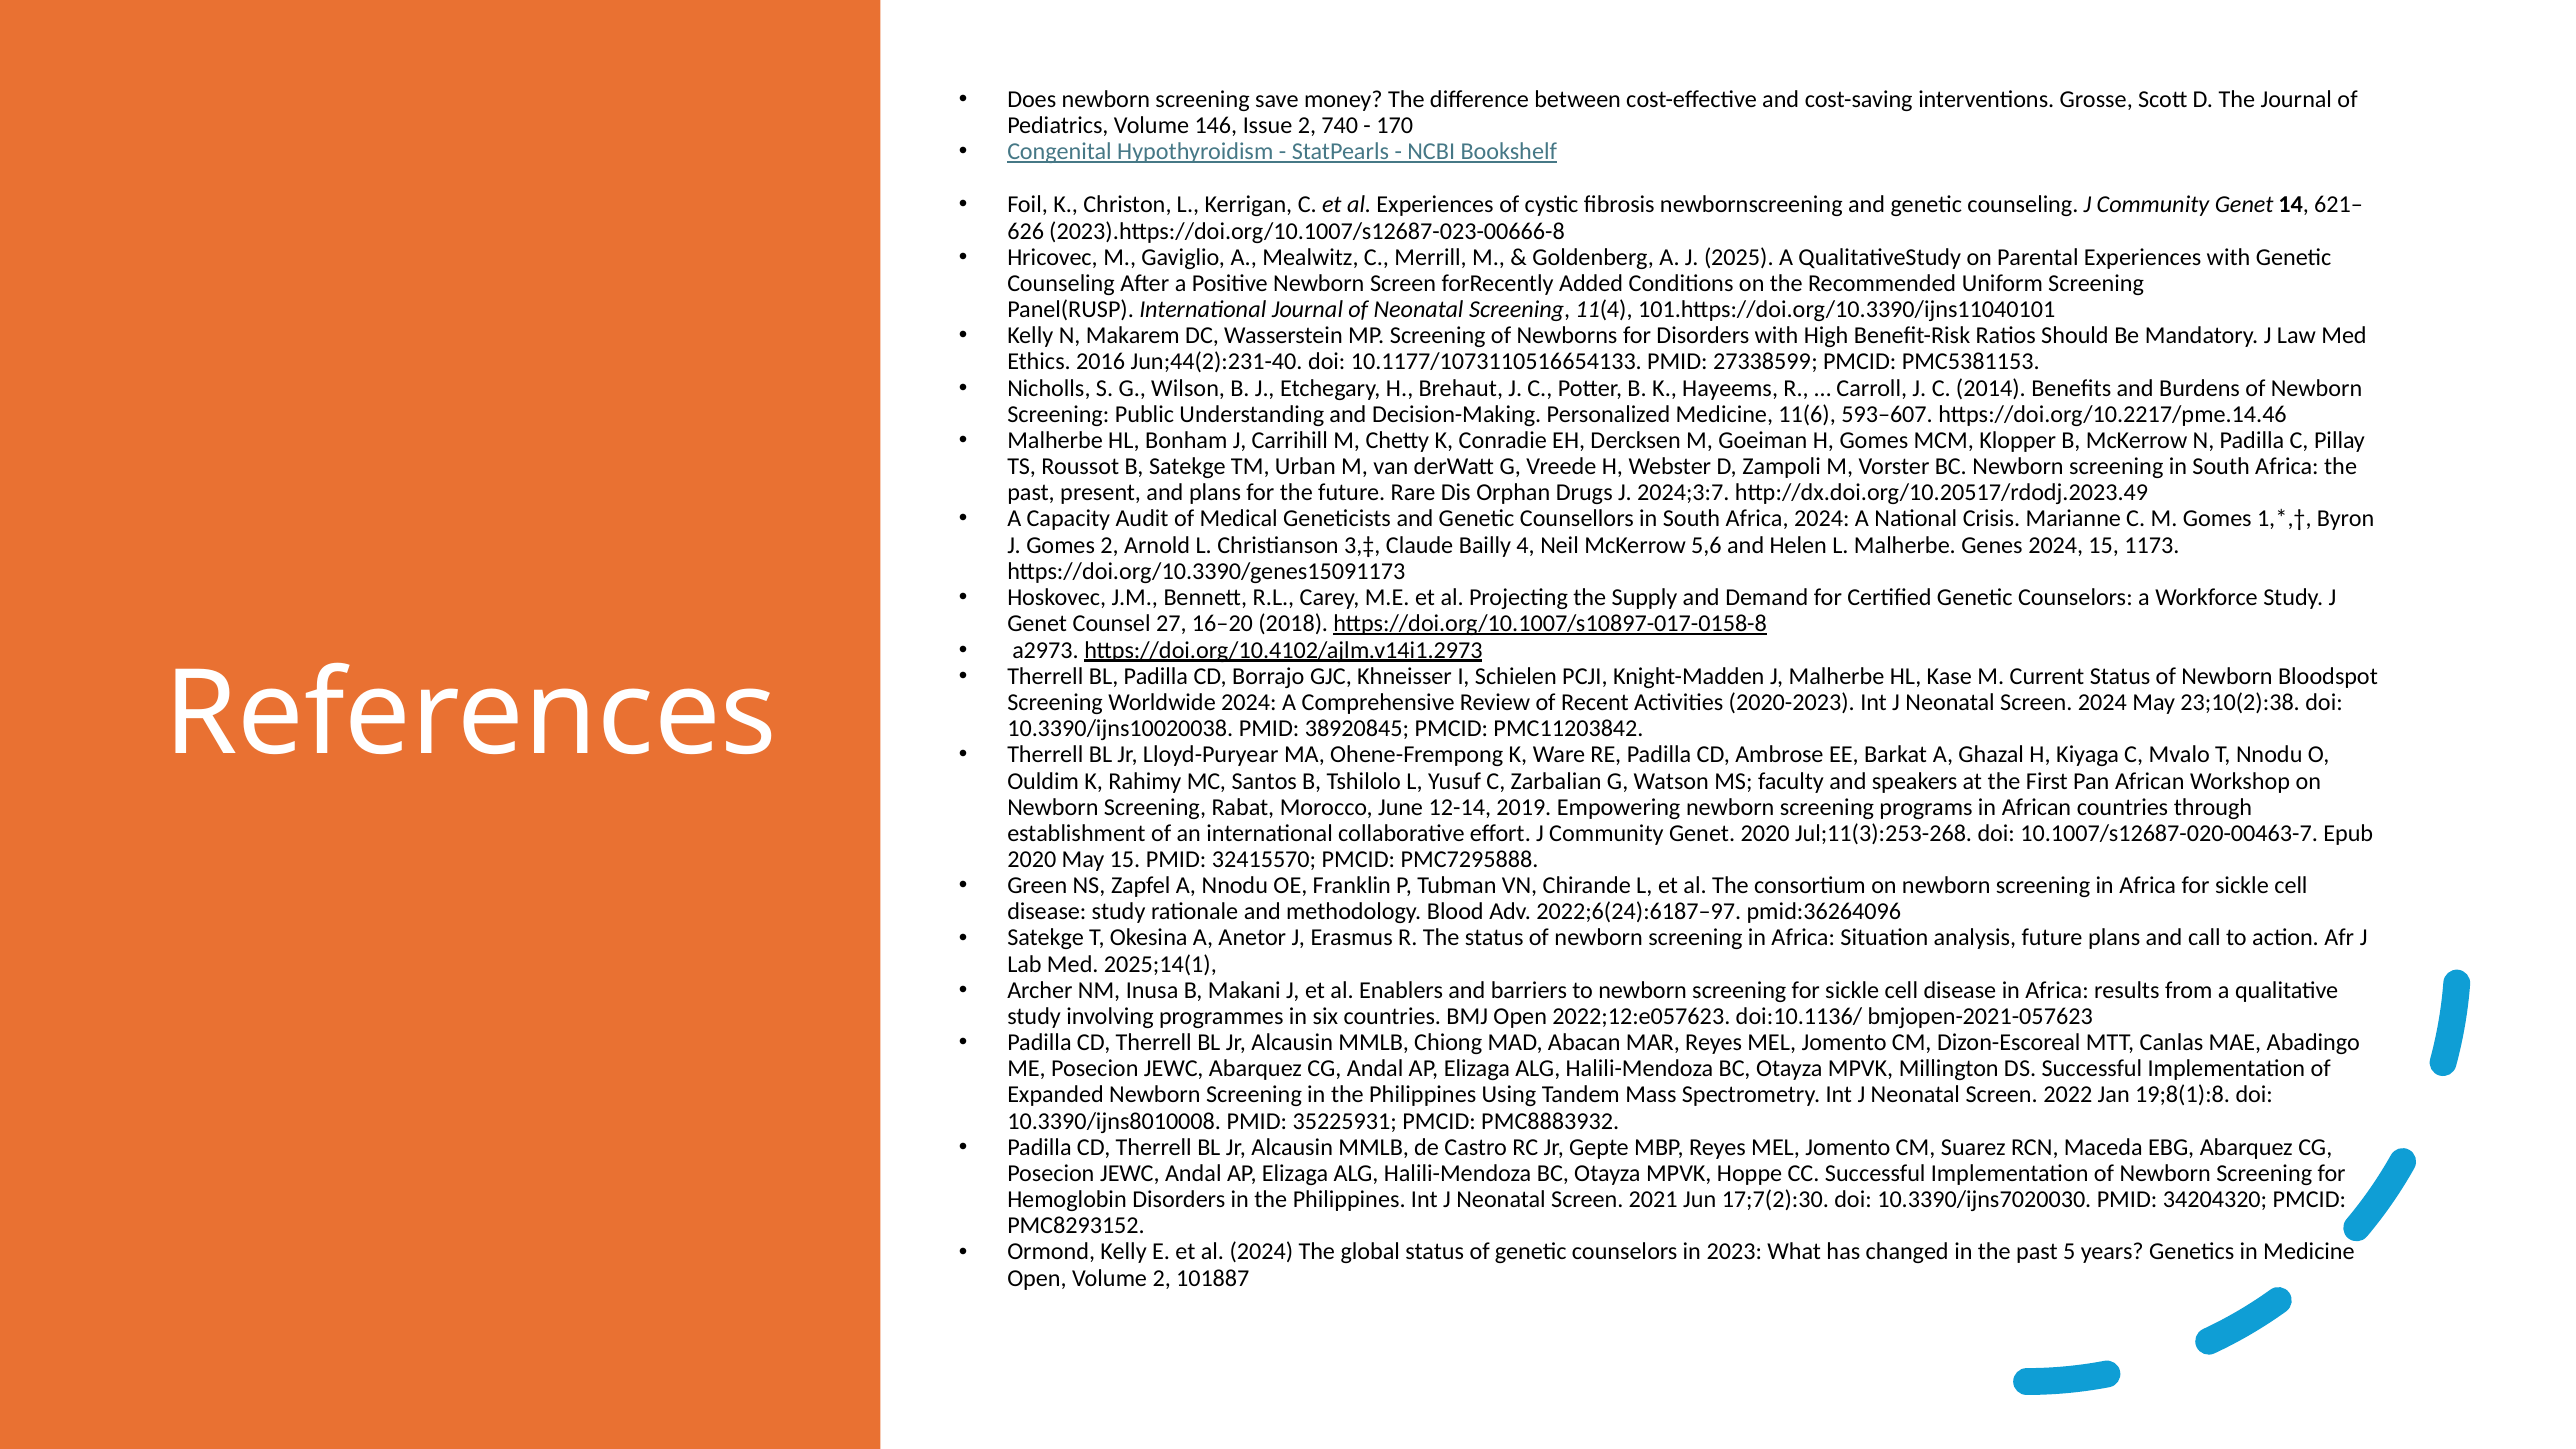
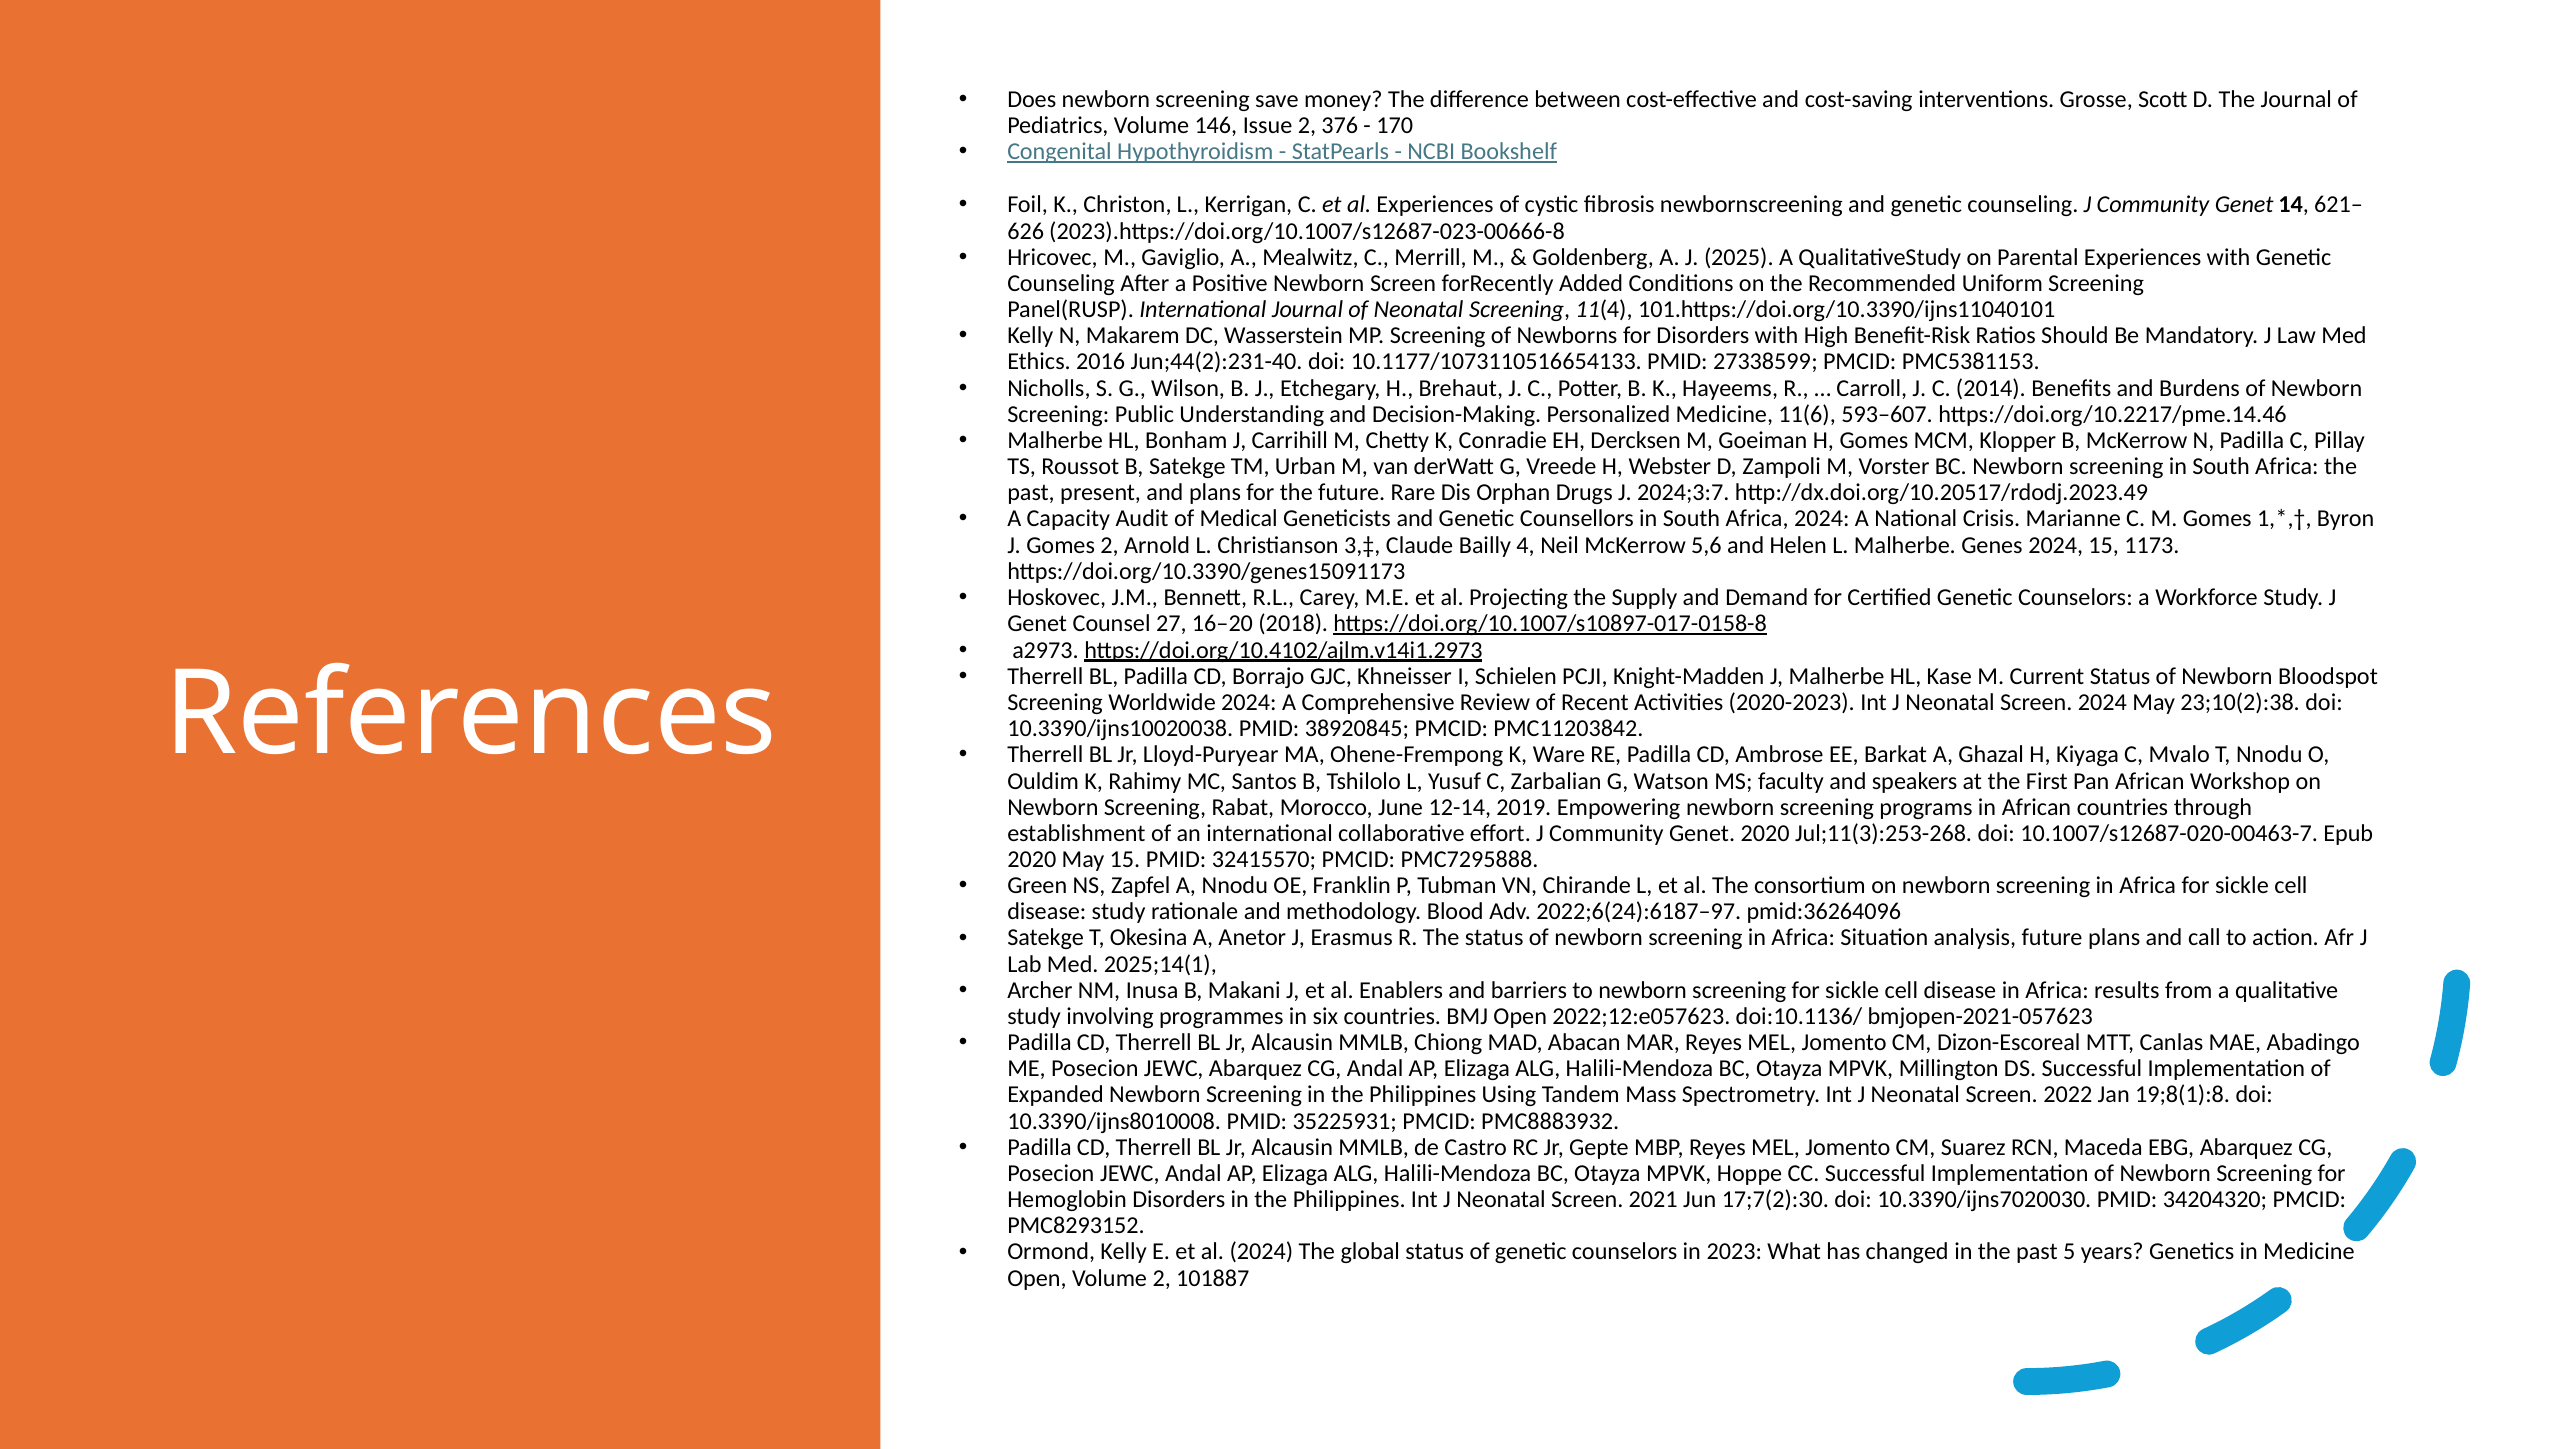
740: 740 -> 376 (1340, 126)
